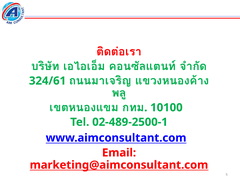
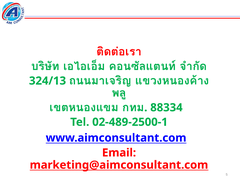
324/61: 324/61 -> 324/13 (48, 81)
10100: 10100 -> 88334 (166, 108)
